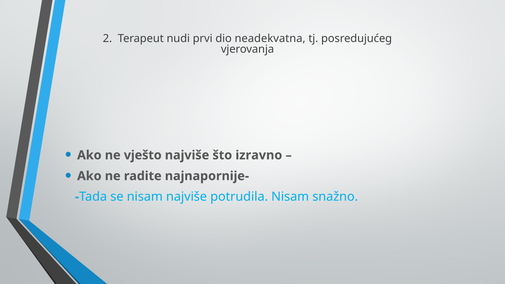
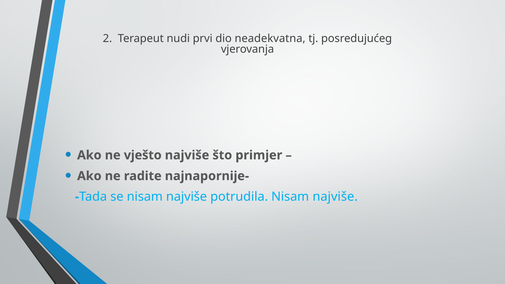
izravno: izravno -> primjer (259, 155)
potrudila Nisam snažno: snažno -> najviše (335, 197)
